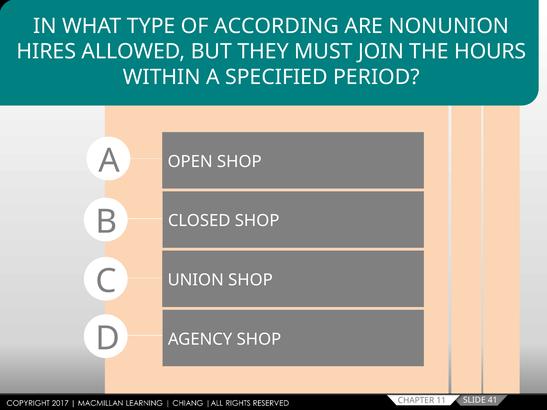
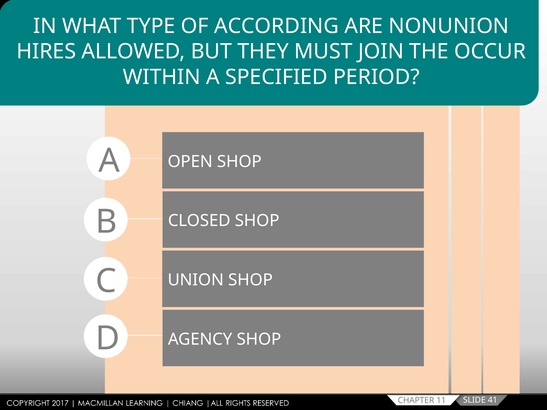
HOURS: HOURS -> OCCUR (490, 52)
